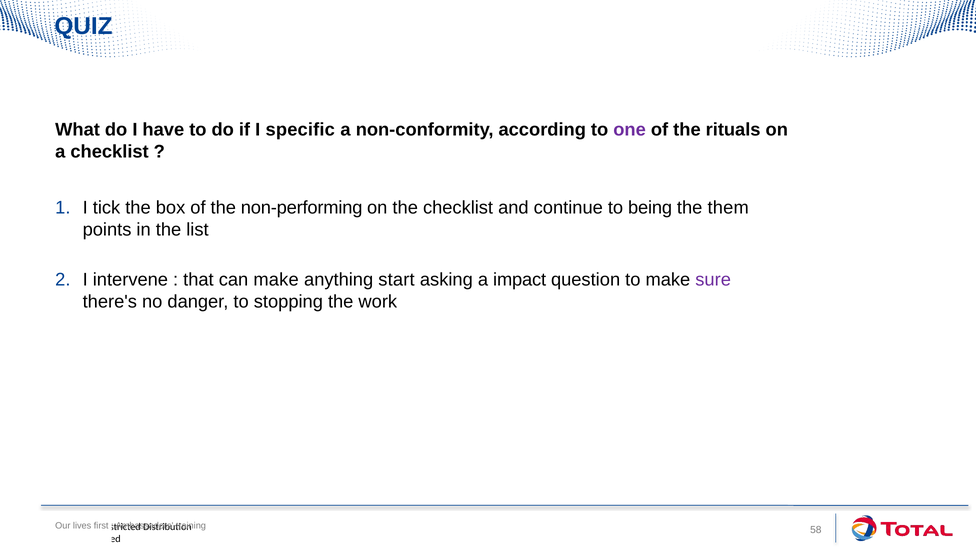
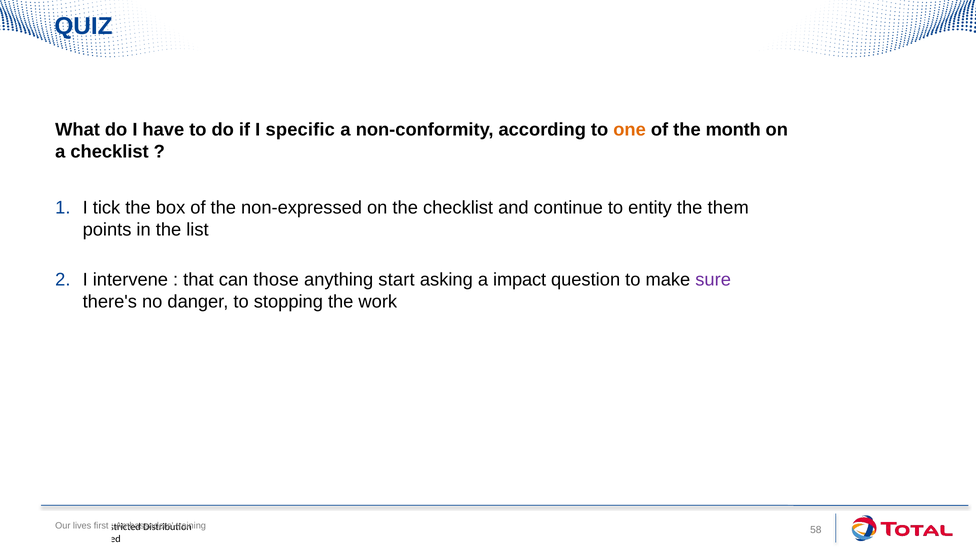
one colour: purple -> orange (630, 130)
rituals: rituals -> month (733, 130)
non-performing: non-performing -> non-expressed (302, 208)
being: being -> entity (650, 208)
can make: make -> those (276, 280)
